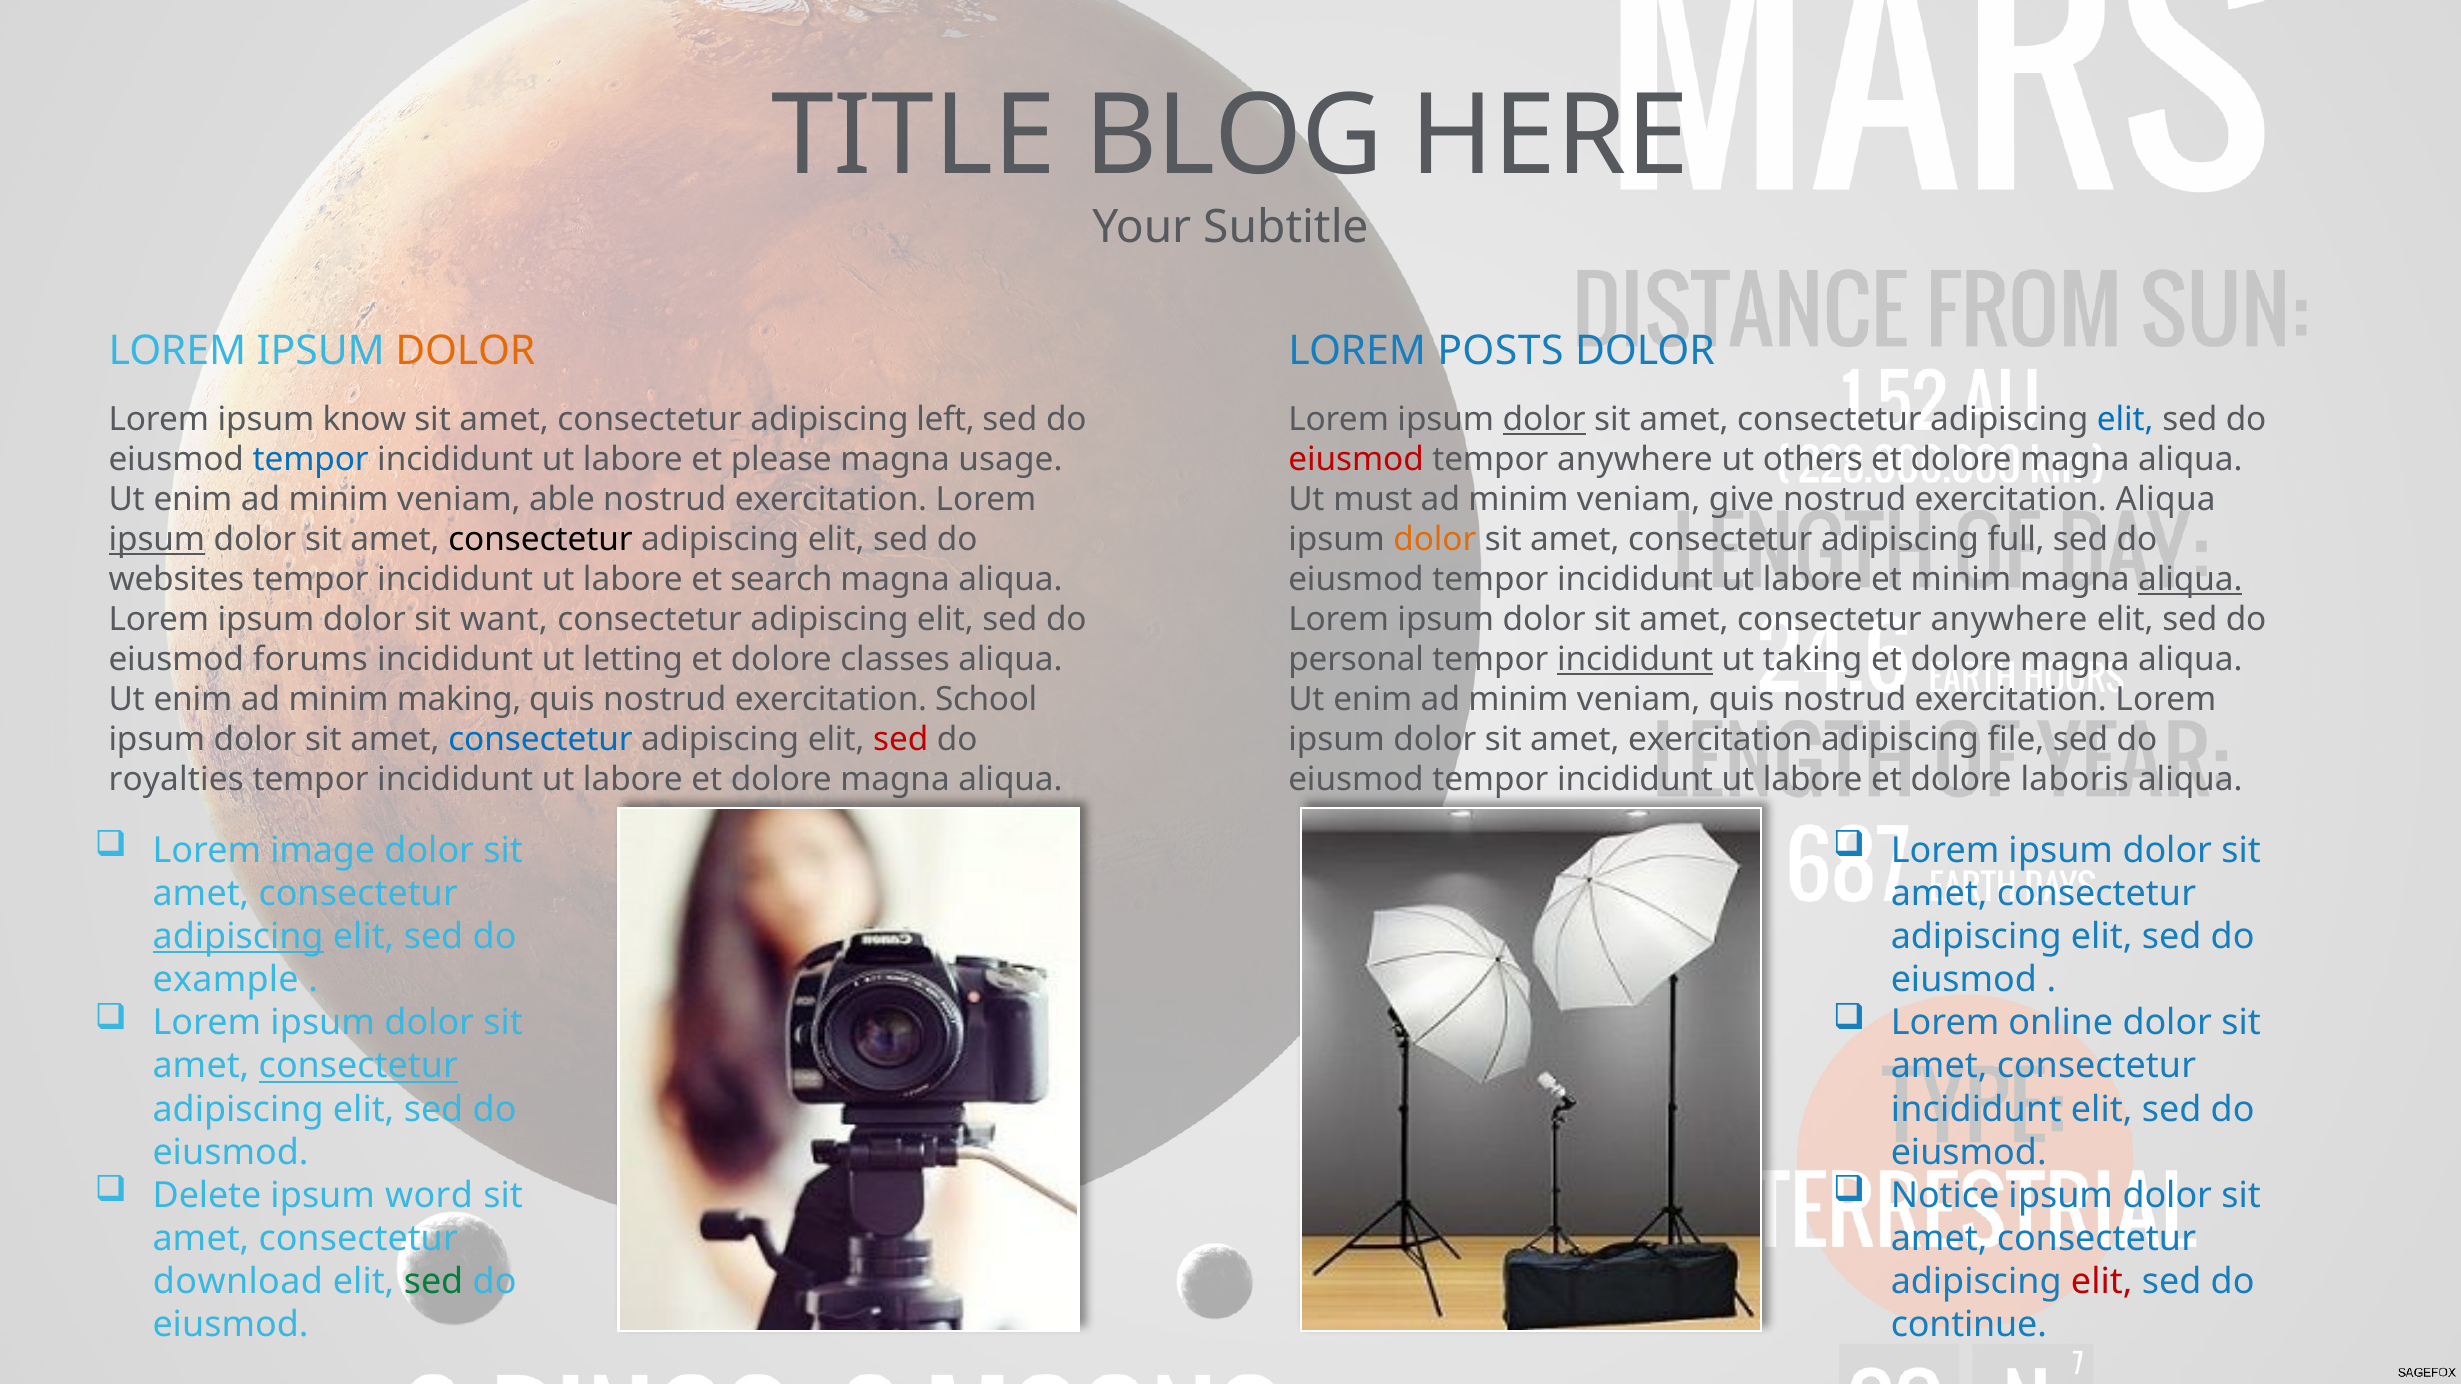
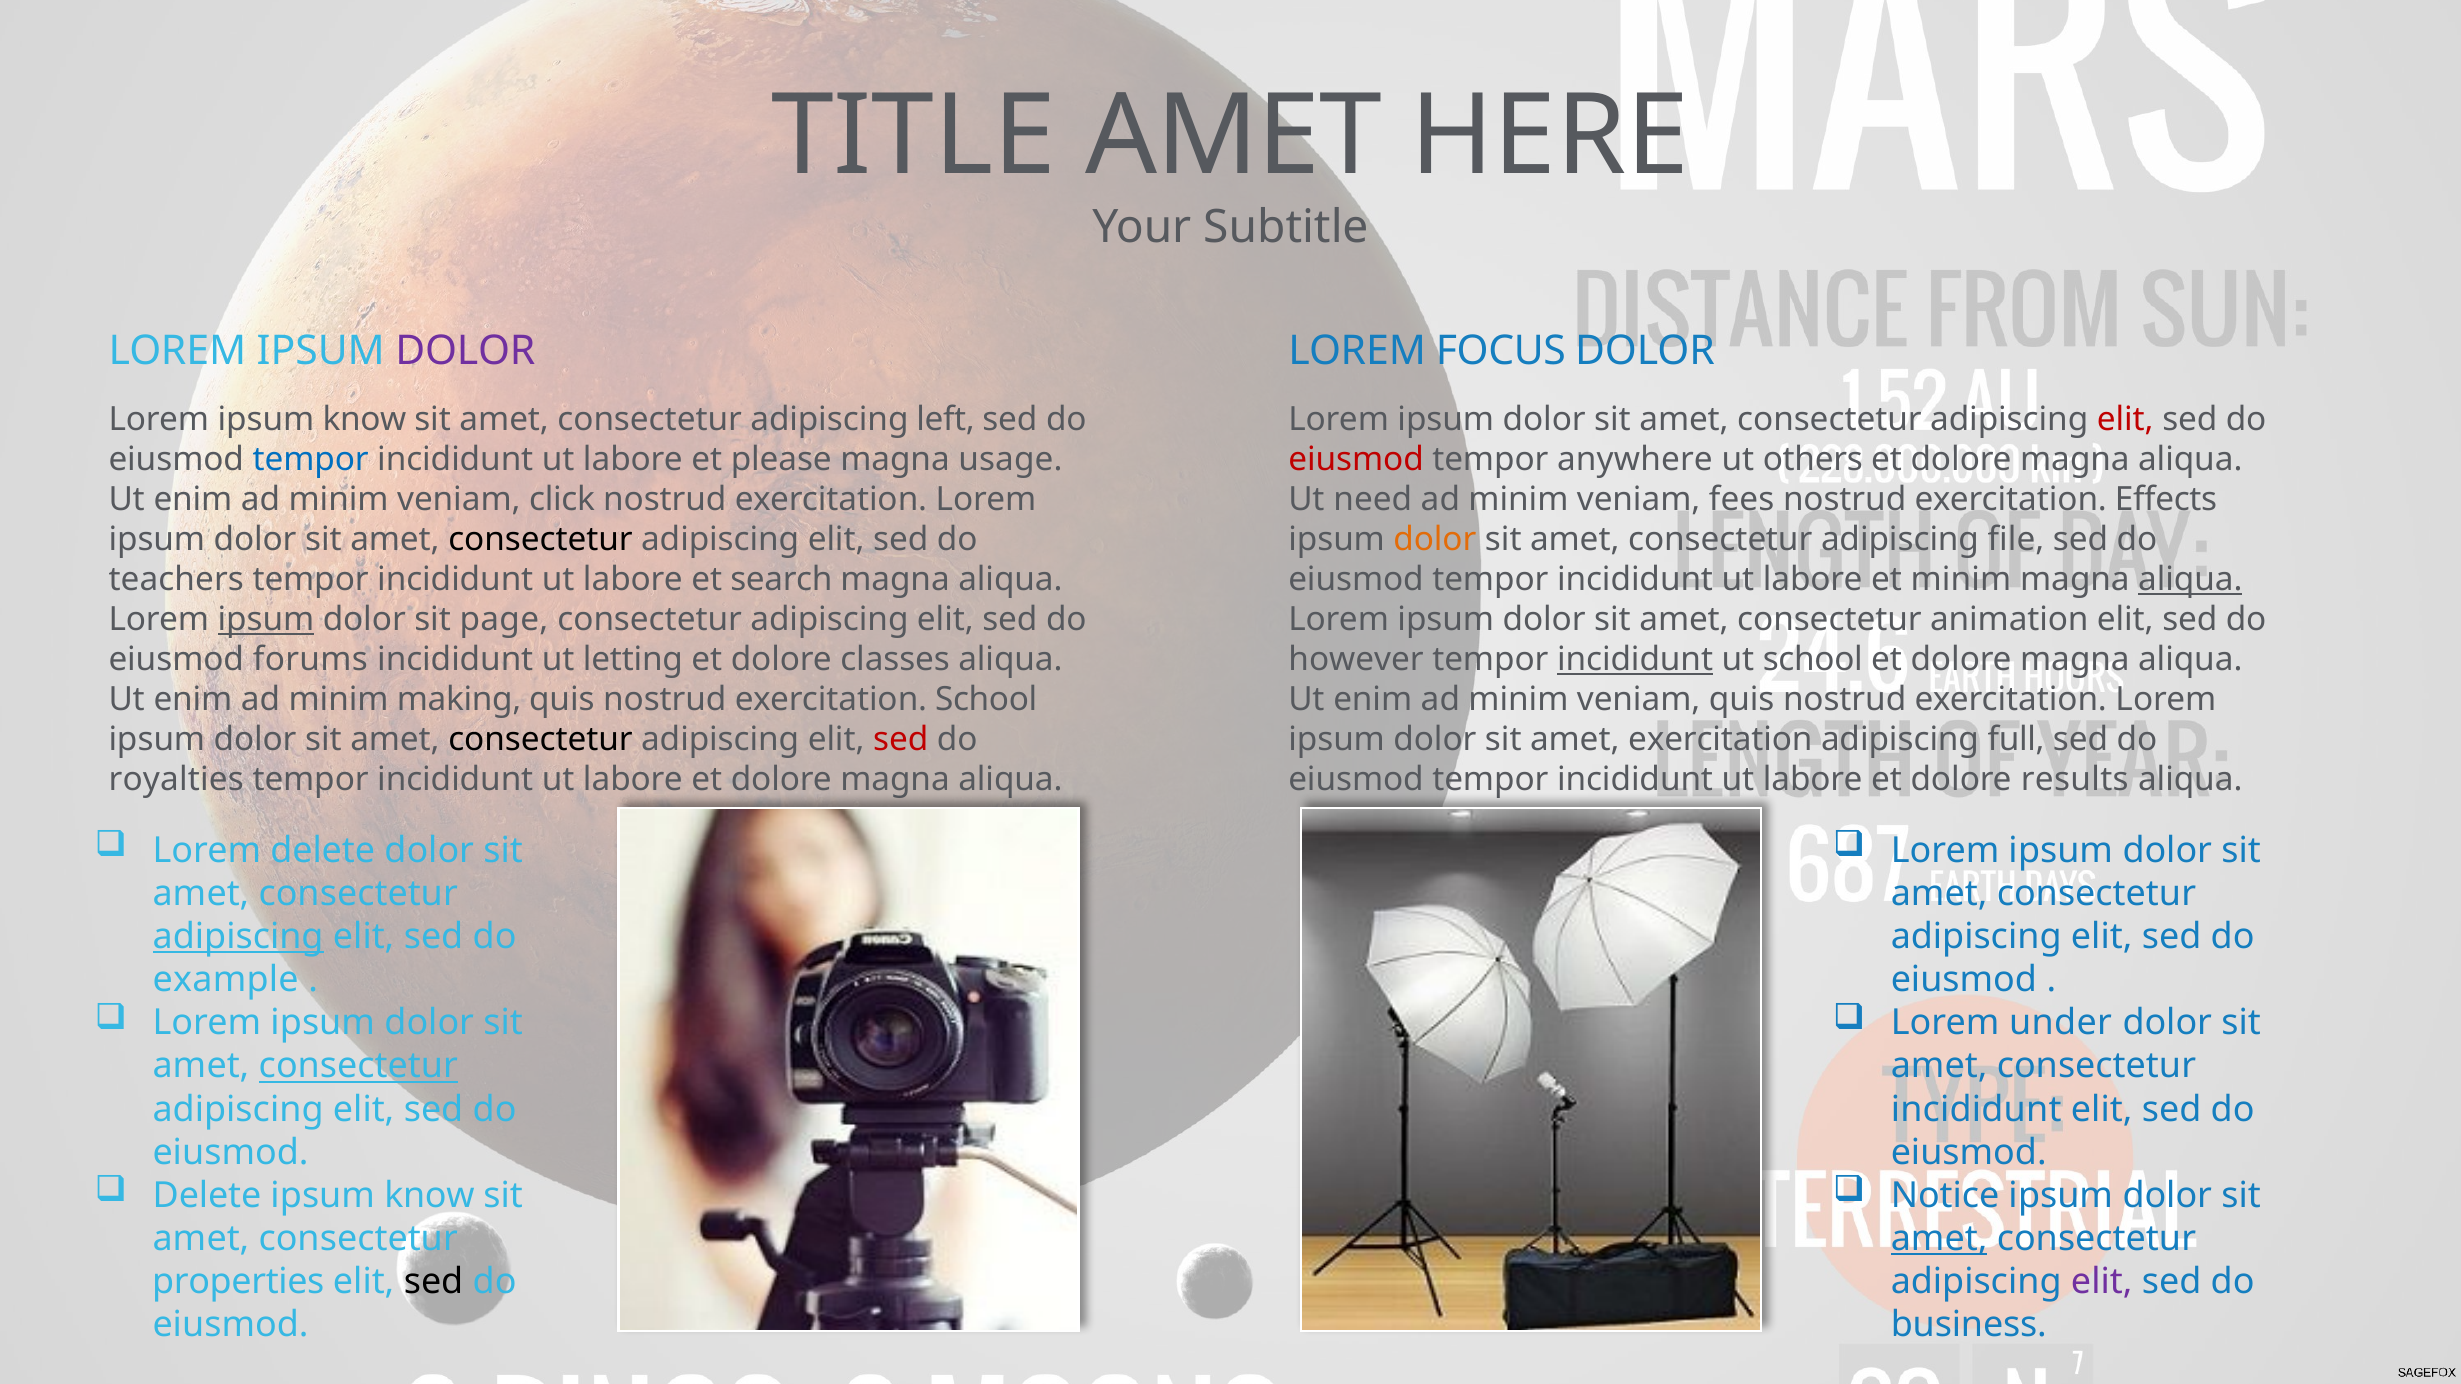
TITLE BLOG: BLOG -> AMET (1234, 137)
DOLOR colour: orange -> purple (465, 351)
POSTS: POSTS -> FOCUS (1501, 351)
dolor underline: present -> none (1544, 420)
elit colour: blue -> red (2125, 420)
able: able -> click (562, 500)
must: must -> need (1373, 500)
give: give -> fees (1742, 500)
exercitation Aliqua: Aliqua -> Effects (2166, 500)
ipsum underline: present -> none (157, 540)
full: full -> file (2016, 540)
websites: websites -> teachers (176, 580)
ipsum underline: none -> present (266, 620)
want: want -> page (504, 620)
consectetur anywhere: anywhere -> animation (2009, 620)
personal: personal -> however (1356, 660)
ut taking: taking -> school (1813, 660)
consectetur colour: blue -> black (540, 740)
file: file -> full (2016, 740)
laboris: laboris -> results (2075, 780)
Lorem image: image -> delete (323, 851)
online: online -> under (2061, 1023)
word: word -> know (429, 1196)
amet underline: none -> present (1939, 1239)
download: download -> properties (238, 1282)
sed colour: green -> black (434, 1282)
elit colour: red -> purple (2102, 1282)
continue: continue -> business (1969, 1325)
